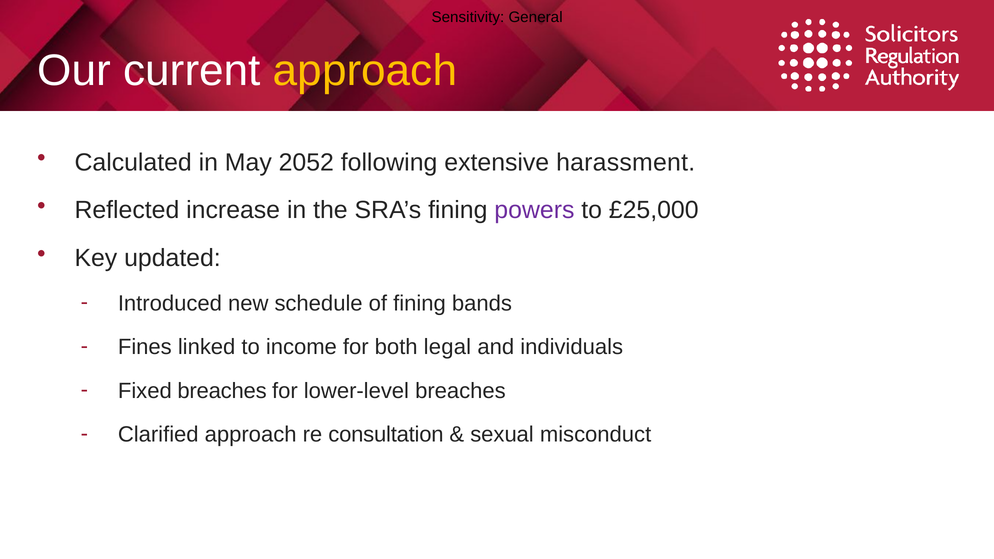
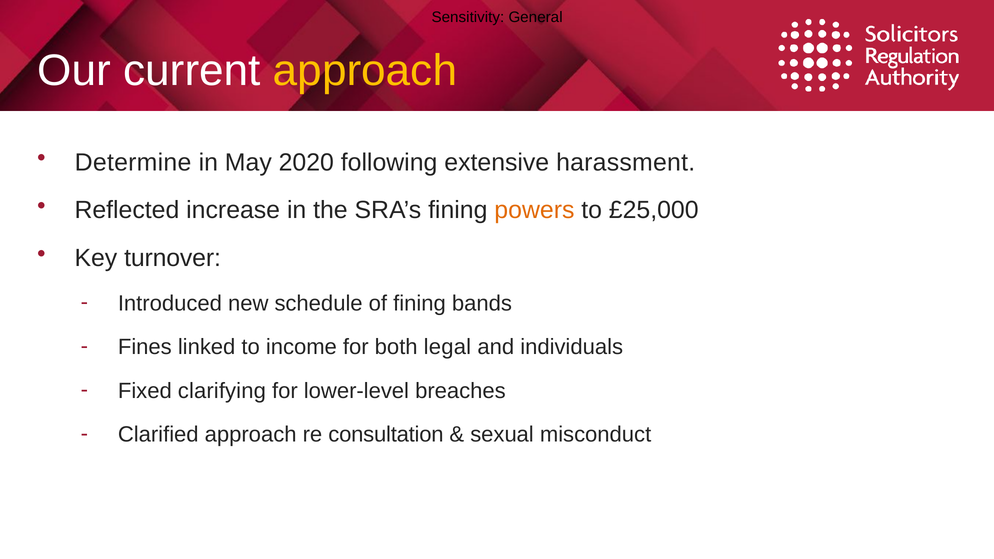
Calculated: Calculated -> Determine (133, 162)
2052: 2052 -> 2020 (306, 162)
powers colour: purple -> orange (534, 210)
updated: updated -> turnover (173, 258)
Fixed breaches: breaches -> clarifying (222, 391)
